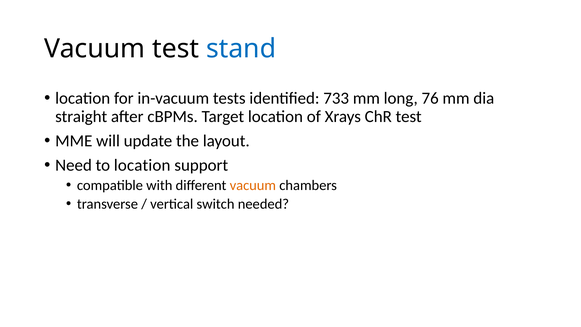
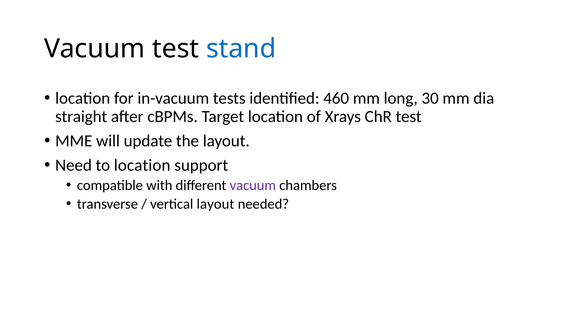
733: 733 -> 460 (336, 98)
76: 76 -> 30 (430, 98)
vacuum colour: orange -> purple (253, 185)
vertical switch: switch -> layout (215, 204)
